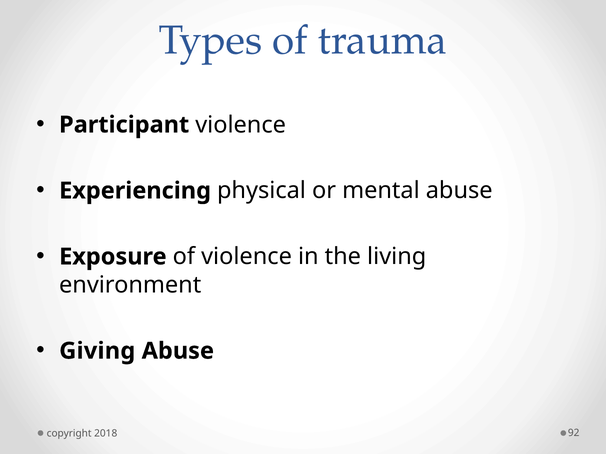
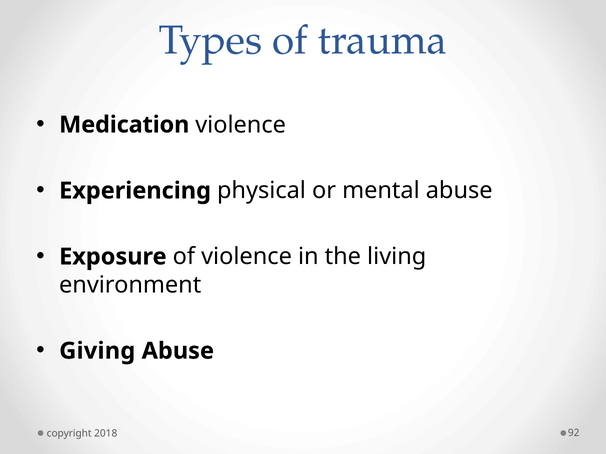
Participant: Participant -> Medication (124, 125)
